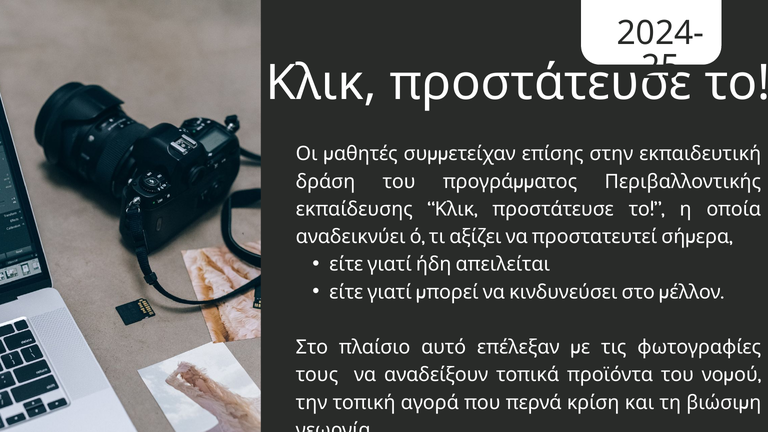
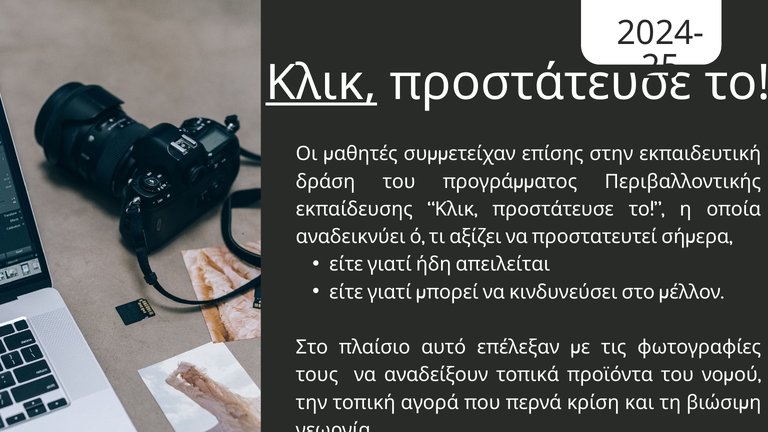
Κλικ underline: none -> present (321, 83)
